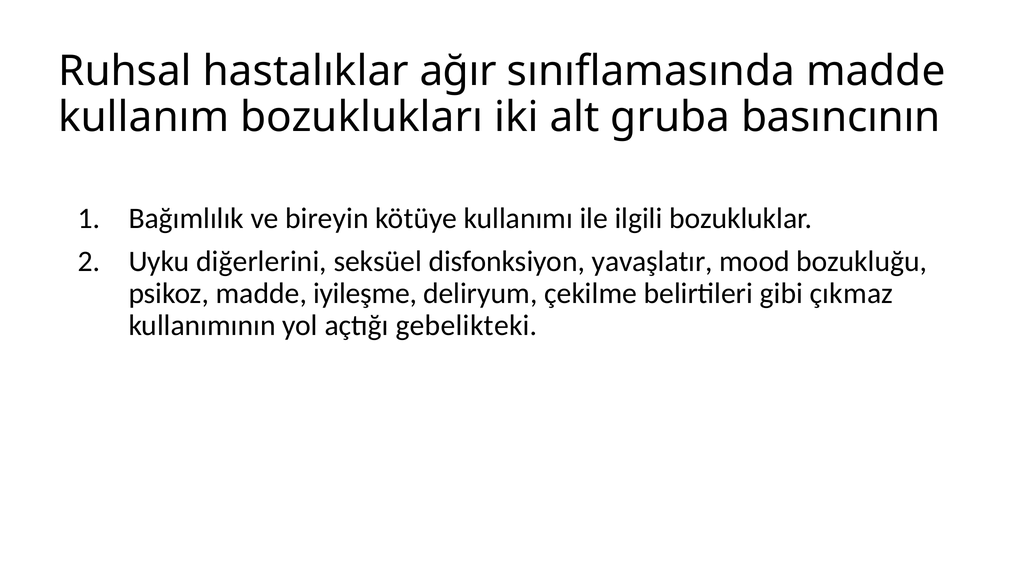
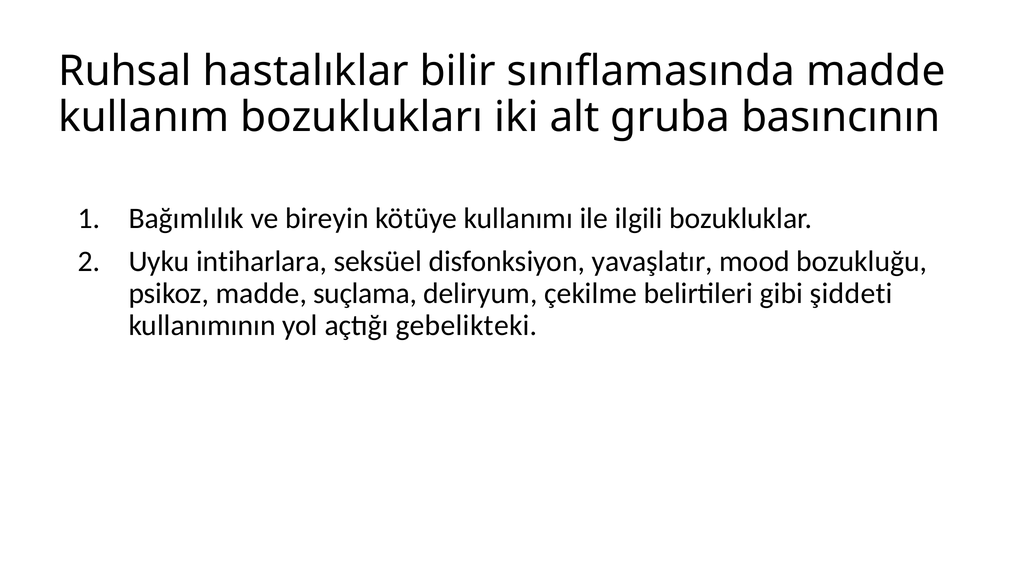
ağır: ağır -> bilir (458, 71)
diğerlerini: diğerlerini -> intiharlara (262, 261)
iyileşme: iyileşme -> suçlama (365, 293)
çıkmaz: çıkmaz -> şiddeti (851, 293)
